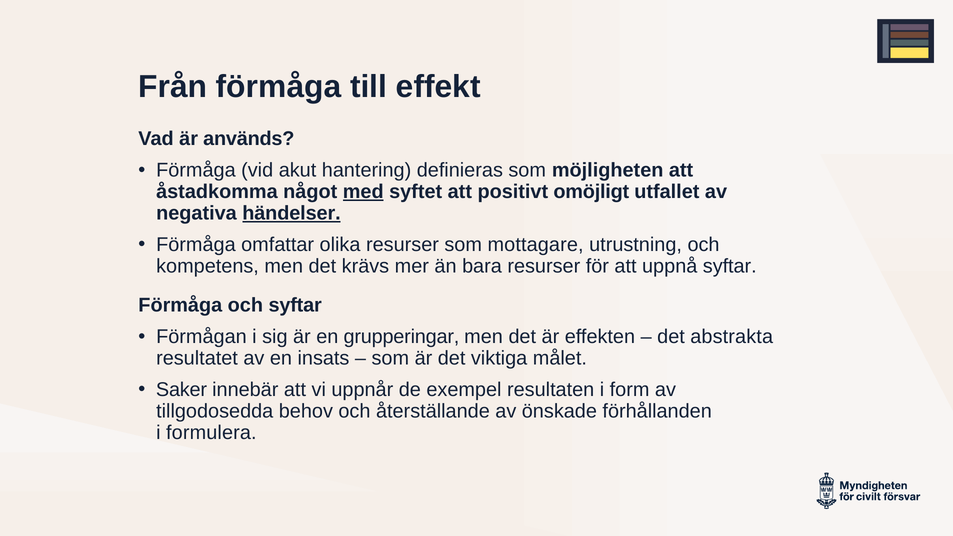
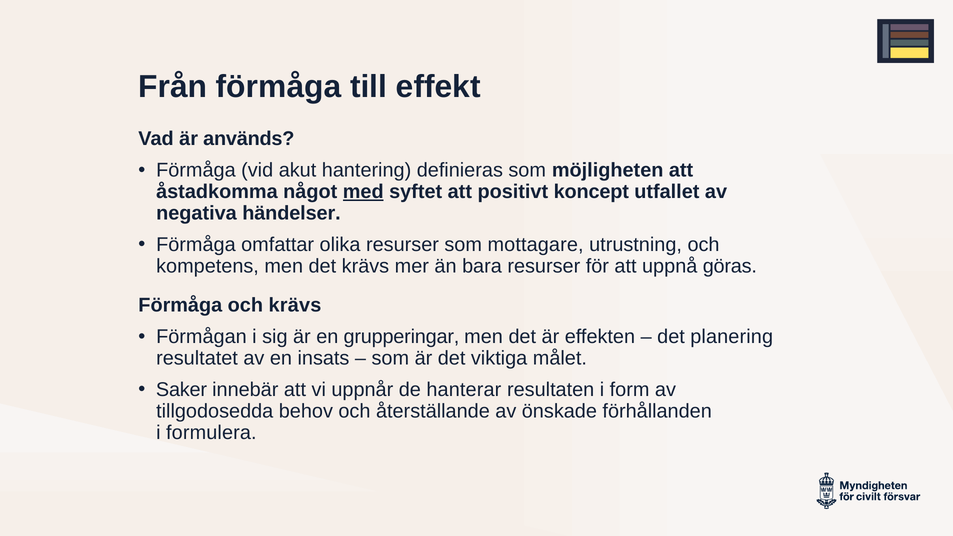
omöjligt: omöjligt -> koncept (591, 192)
händelser underline: present -> none (291, 213)
uppnå syftar: syftar -> göras (730, 266)
och syftar: syftar -> krävs (295, 305)
abstrakta: abstrakta -> planering (732, 337)
exempel: exempel -> hanterar (464, 390)
